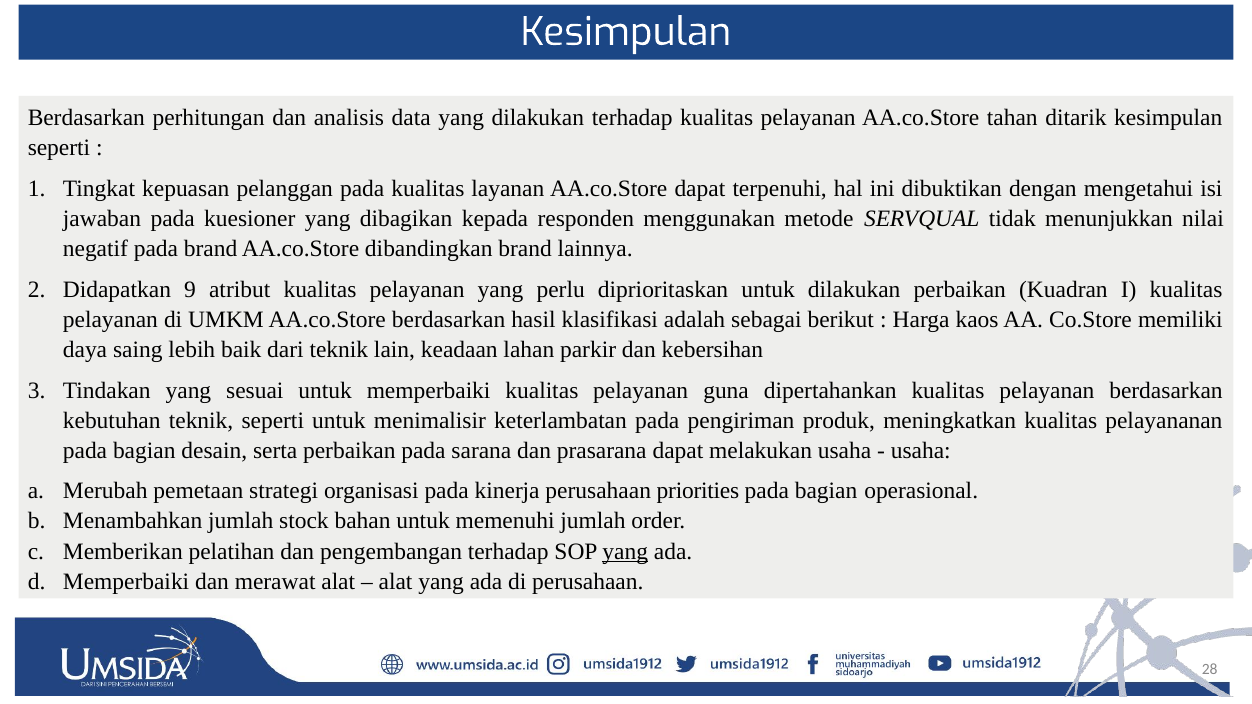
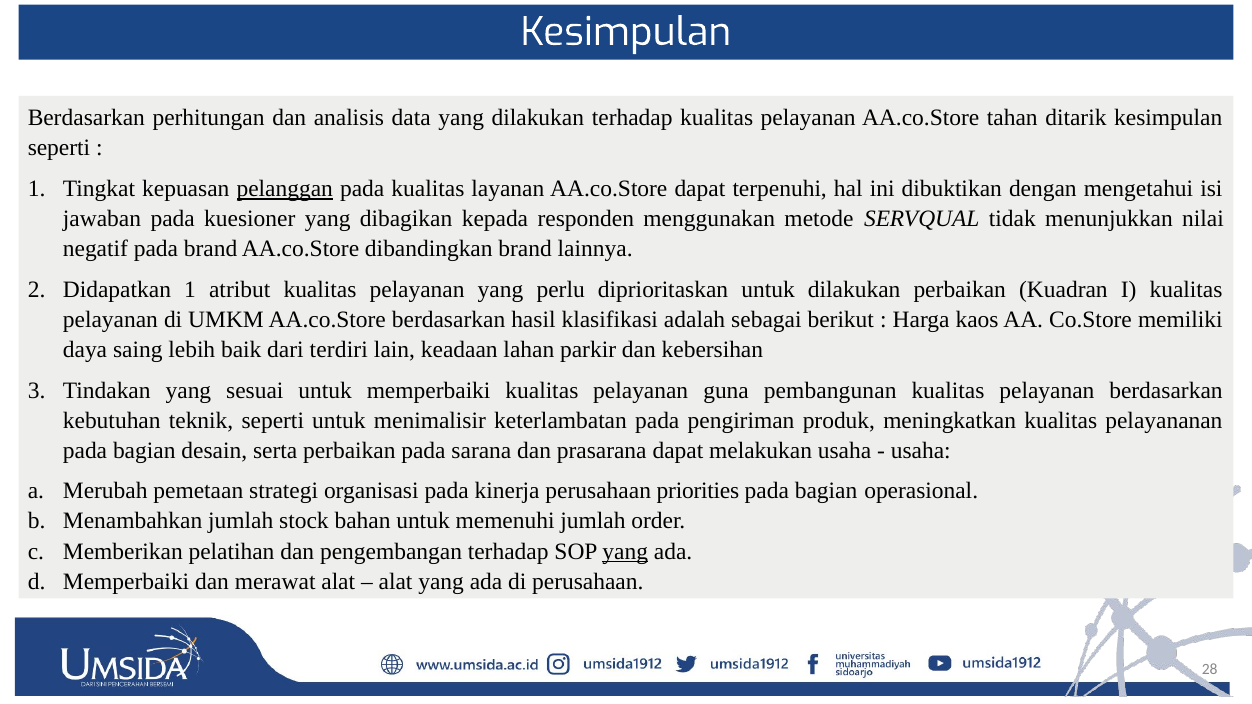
pelanggan underline: none -> present (285, 189)
Didapatkan 9: 9 -> 1 (190, 290)
dari teknik: teknik -> terdiri (339, 350)
dipertahankan: dipertahankan -> pembangunan (830, 390)
